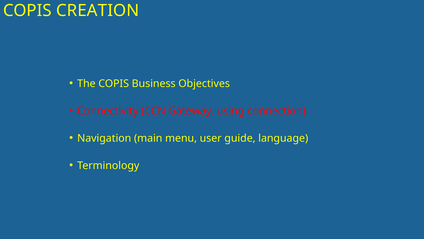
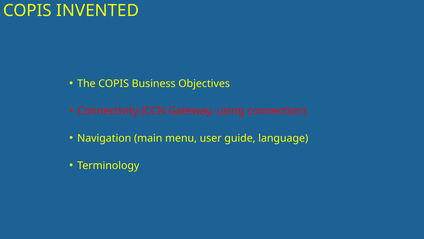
CREATION: CREATION -> INVENTED (98, 11)
